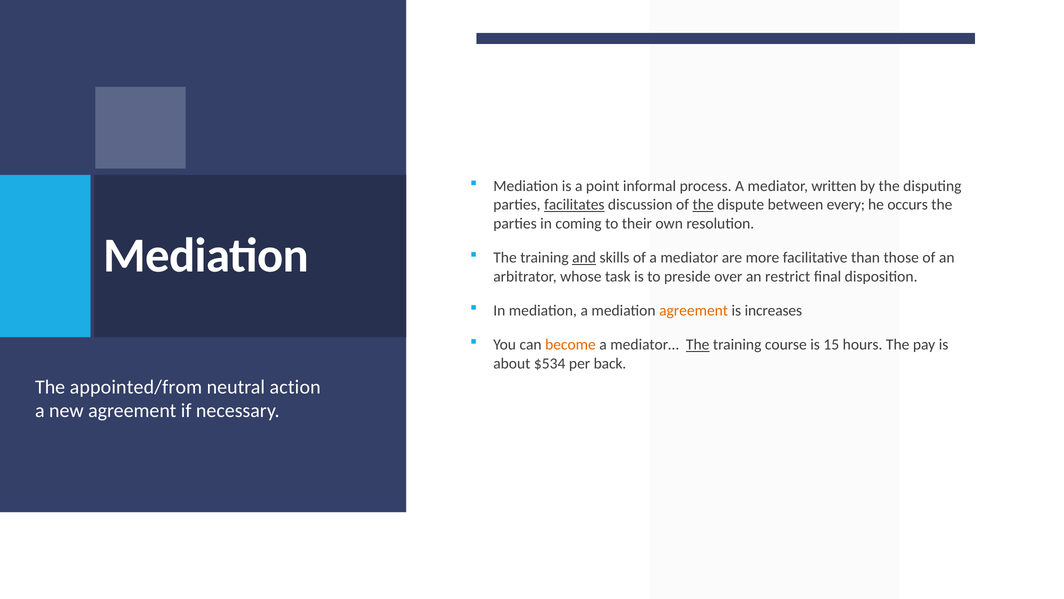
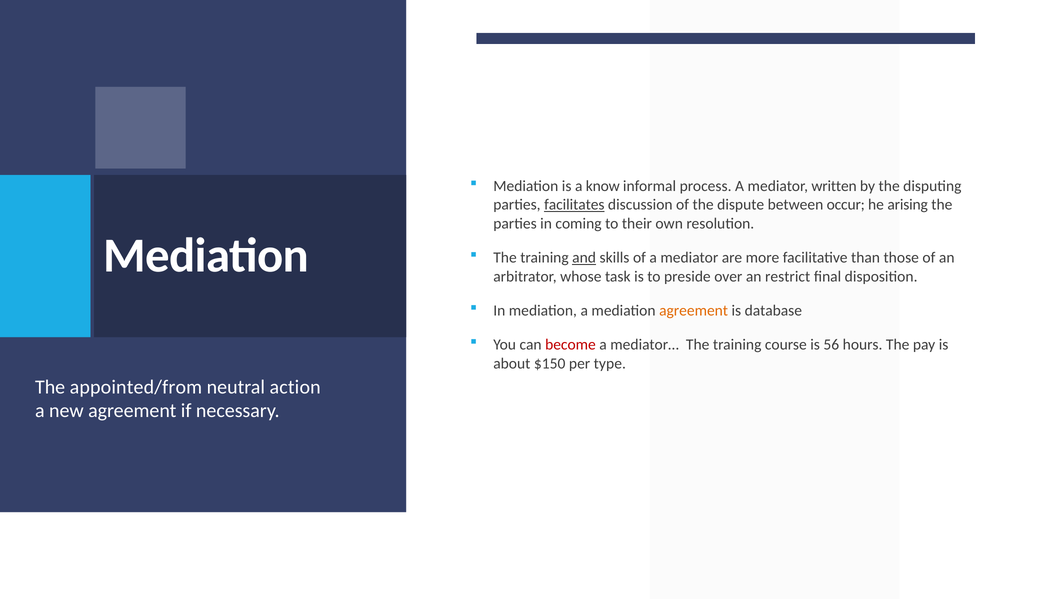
point: point -> know (603, 186)
the underline: present -> none (703, 205)
every: every -> occur (846, 205)
occurs: occurs -> arising (908, 205)
increases: increases -> database (773, 310)
become colour: orange -> red (570, 345)
The underline: present -> none (698, 345)
15: 15 -> 56 (831, 345)
$534: $534 -> $150 (550, 363)
back: back -> type (610, 363)
